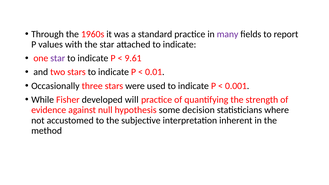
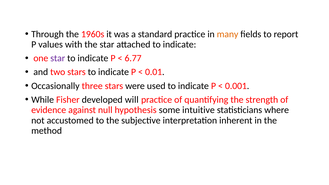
many colour: purple -> orange (228, 34)
9.61: 9.61 -> 6.77 (133, 58)
decision: decision -> intuitive (198, 110)
